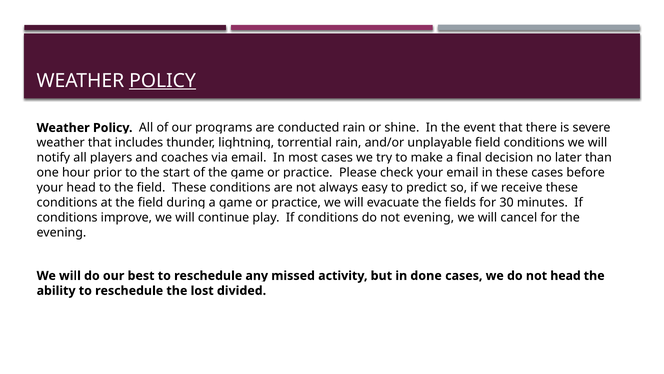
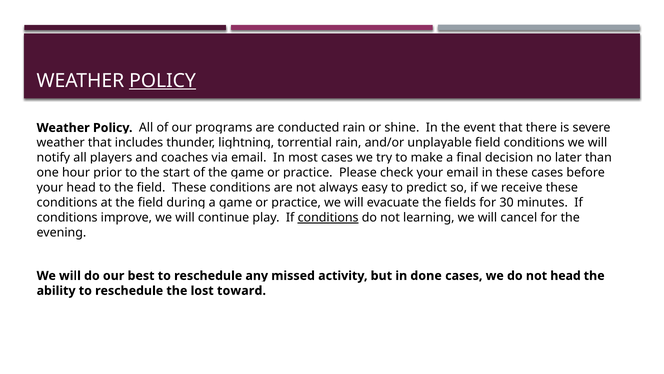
conditions underline: none -> present (328, 217)
not evening: evening -> learning (429, 217)
divided: divided -> toward (241, 290)
